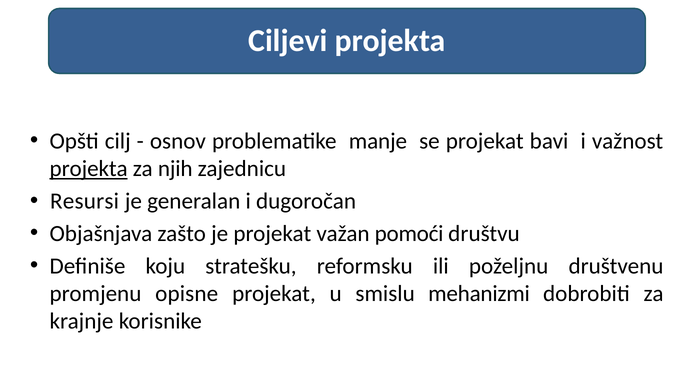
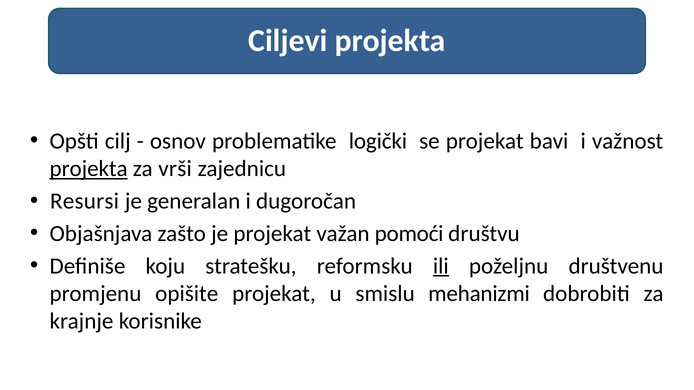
manje: manje -> logički (378, 141)
njih: njih -> vrši (175, 169)
ili underline: none -> present (441, 266)
opisne: opisne -> opišite (187, 294)
